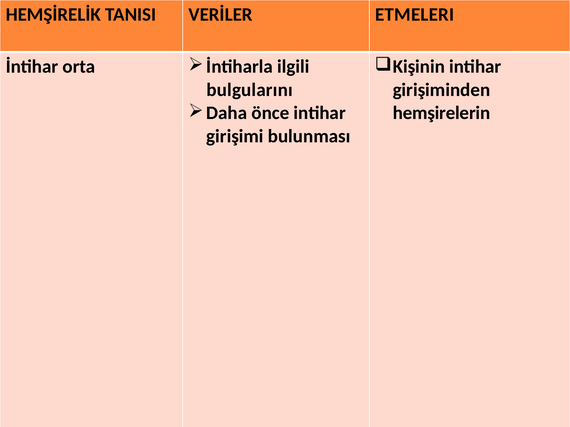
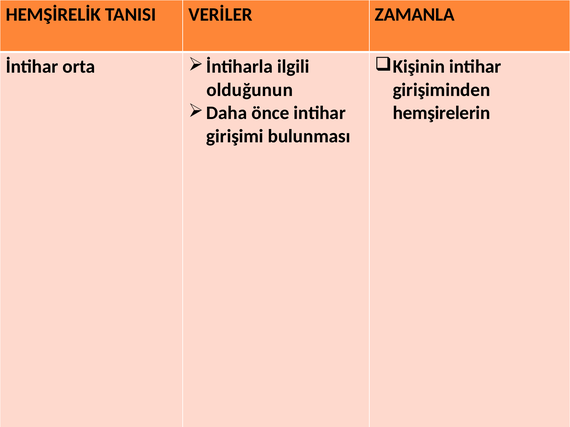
ETMELERI: ETMELERI -> ZAMANLA (415, 15)
bulgularını: bulgularını -> olduğunun (250, 90)
